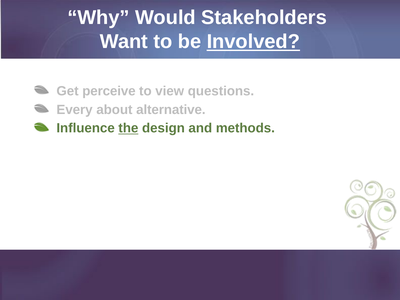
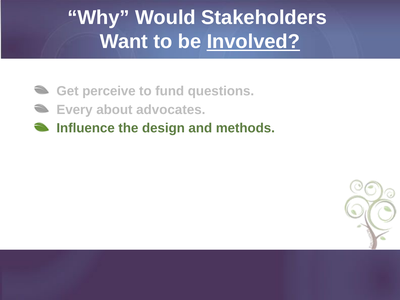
view: view -> fund (170, 91)
alternative: alternative -> advocates (171, 110)
the underline: present -> none (128, 128)
